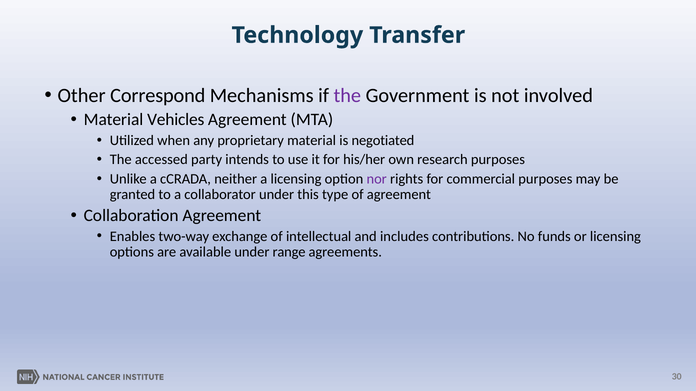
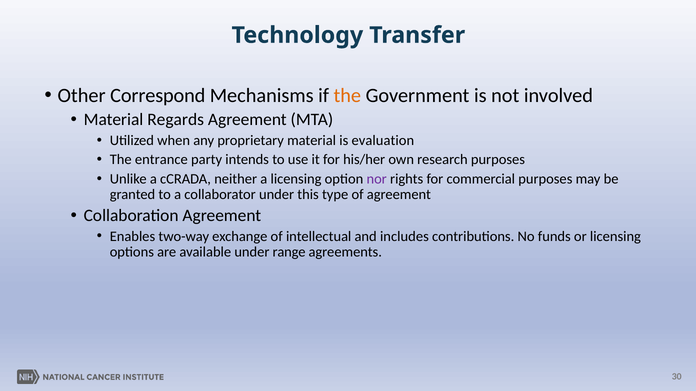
the colour: purple -> orange (347, 96)
Vehicles: Vehicles -> Regards (176, 120)
negotiated: negotiated -> evaluation (383, 141)
accessed: accessed -> entrance (161, 160)
